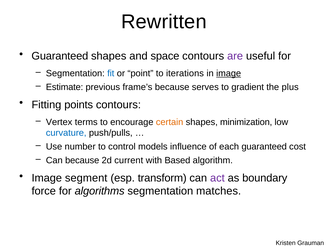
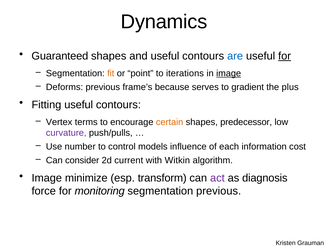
Rewritten: Rewritten -> Dynamics (164, 22)
and space: space -> useful (165, 56)
are colour: purple -> blue (235, 56)
for underline: none -> present (285, 56)
fit colour: blue -> orange (111, 73)
Estimate: Estimate -> Deforms (64, 87)
Fitting points: points -> useful (79, 105)
minimization: minimization -> predecessor (246, 122)
curvature colour: blue -> purple (66, 133)
each guaranteed: guaranteed -> information (264, 147)
Can because: because -> consider (82, 160)
Based: Based -> Witkin (177, 160)
segment: segment -> minimize (86, 178)
boundary: boundary -> diagnosis (265, 178)
algorithms: algorithms -> monitoring (100, 191)
segmentation matches: matches -> previous (219, 191)
